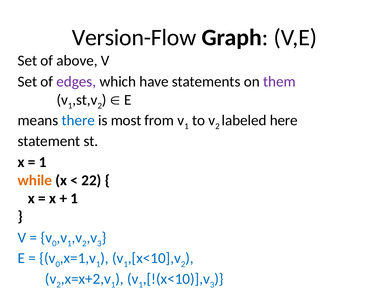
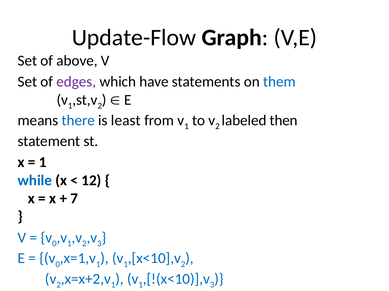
Version-Flow: Version-Flow -> Update-Flow (134, 38)
them colour: purple -> blue (279, 82)
most: most -> least (126, 121)
here: here -> then (284, 121)
while colour: orange -> blue (35, 181)
22: 22 -> 12 (91, 181)
1: 1 -> 7 (74, 199)
